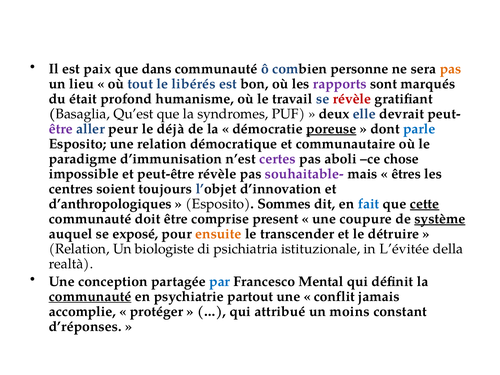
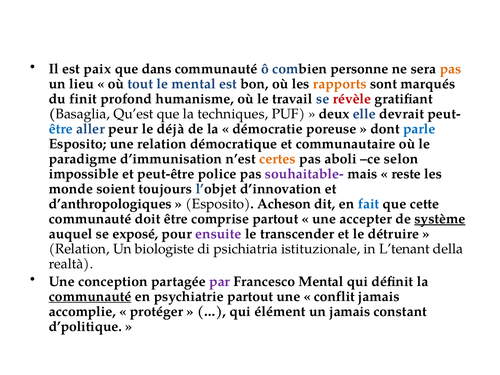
le libérés: libérés -> mental (194, 84)
rapports colour: purple -> orange (340, 84)
était: était -> finit (83, 99)
syndromes: syndromes -> techniques (233, 114)
être colour: purple -> blue (61, 129)
poreuse underline: present -> none (331, 129)
certes colour: purple -> orange (277, 159)
chose: chose -> selon (401, 159)
peut-être révèle: révèle -> police (217, 174)
êtres: êtres -> reste (406, 174)
centres: centres -> monde (71, 189)
Sommes: Sommes -> Acheson (284, 204)
cette underline: present -> none (425, 204)
comprise present: present -> partout (275, 219)
coupure: coupure -> accepter (366, 219)
ensuite colour: orange -> purple (218, 234)
L’évitée: L’évitée -> L’tenant (404, 249)
par colour: blue -> purple (220, 281)
attribué: attribué -> élément (280, 311)
un moins: moins -> jamais (350, 311)
d’réponses: d’réponses -> d’politique (85, 326)
